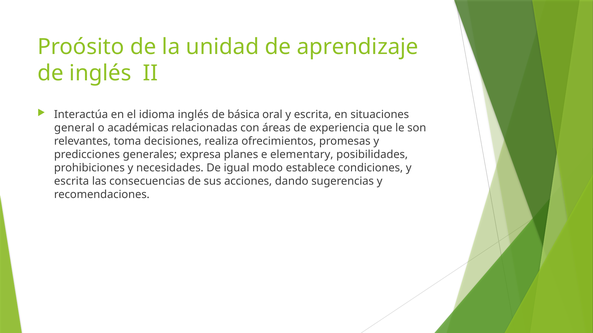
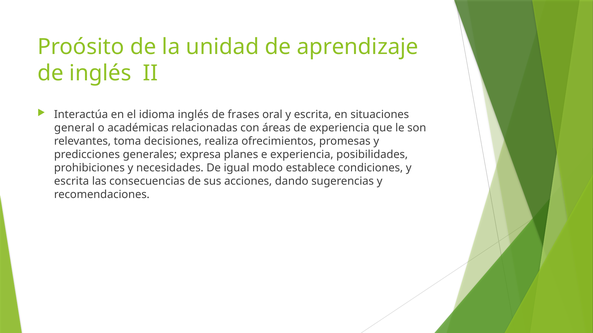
básica: básica -> frases (244, 115)
e elementary: elementary -> experiencia (302, 155)
